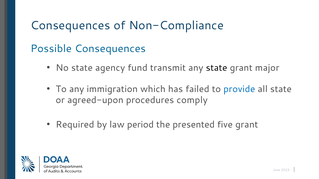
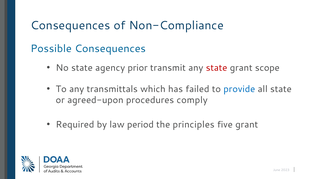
fund: fund -> prior (138, 68)
state colour: black -> red (217, 68)
major: major -> scope (267, 68)
immigration: immigration -> transmittals (112, 89)
presented: presented -> principles (194, 125)
